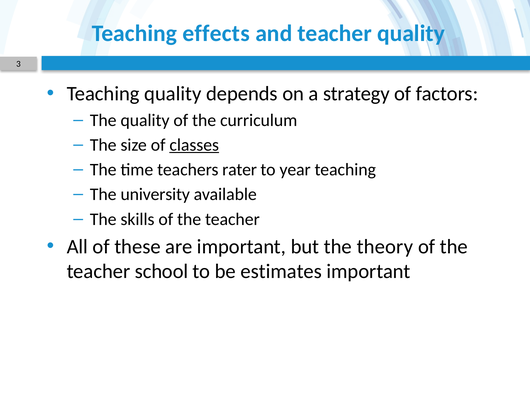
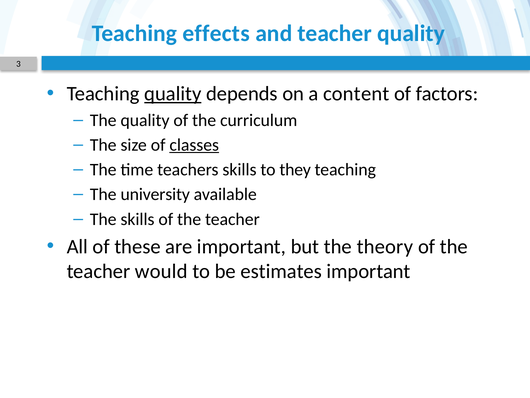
quality underline: none -> present (173, 94)
strategy: strategy -> content (356, 94)
teachers rater: rater -> skills (239, 169)
year: year -> they (295, 169)
school: school -> would (161, 271)
